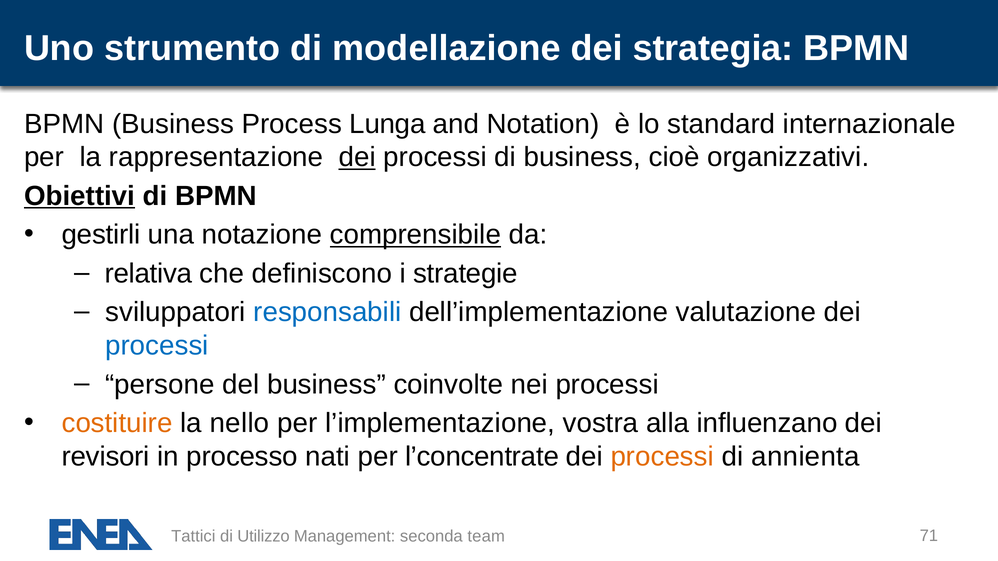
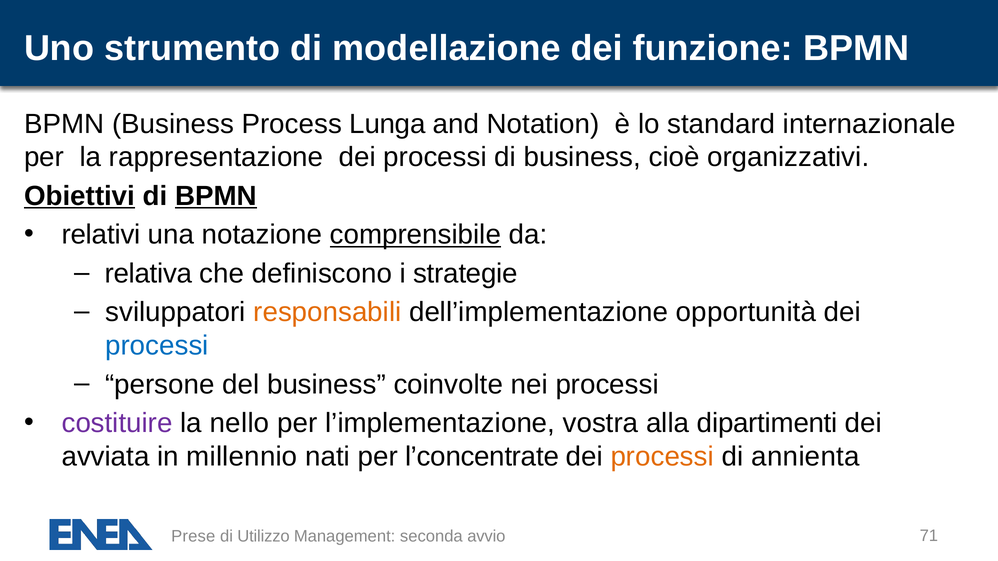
strategia: strategia -> funzione (713, 48)
dei underline: present -> none (357, 157)
BPMN underline: none -> present (216, 196)
gestirli: gestirli -> relativi (101, 235)
responsabili colour: blue -> orange (327, 313)
valutazione: valutazione -> opportunità (746, 313)
costituire colour: orange -> purple (117, 423)
influenzano: influenzano -> dipartimenti (767, 423)
revisori: revisori -> avviata (106, 457)
processo: processo -> millennio (242, 457)
Tattici: Tattici -> Prese (193, 536)
team: team -> avvio (486, 536)
